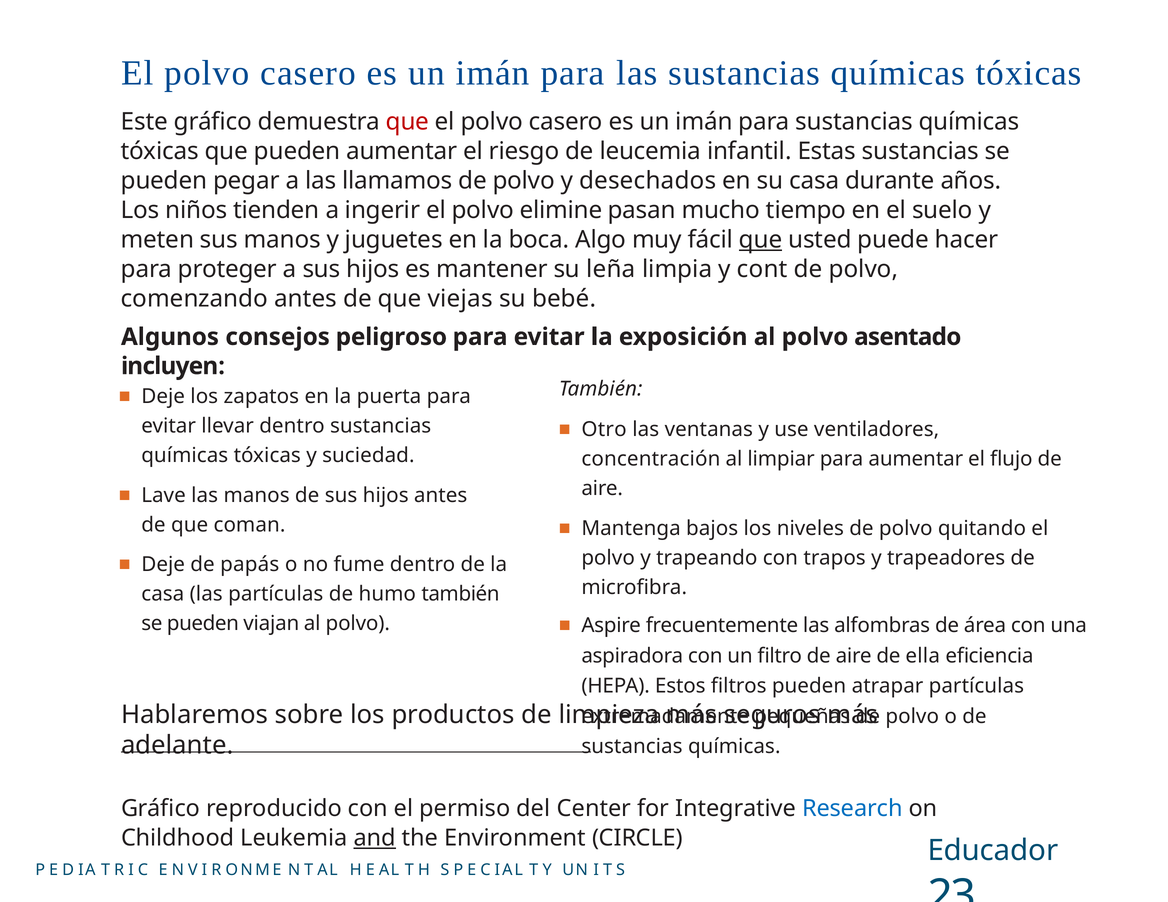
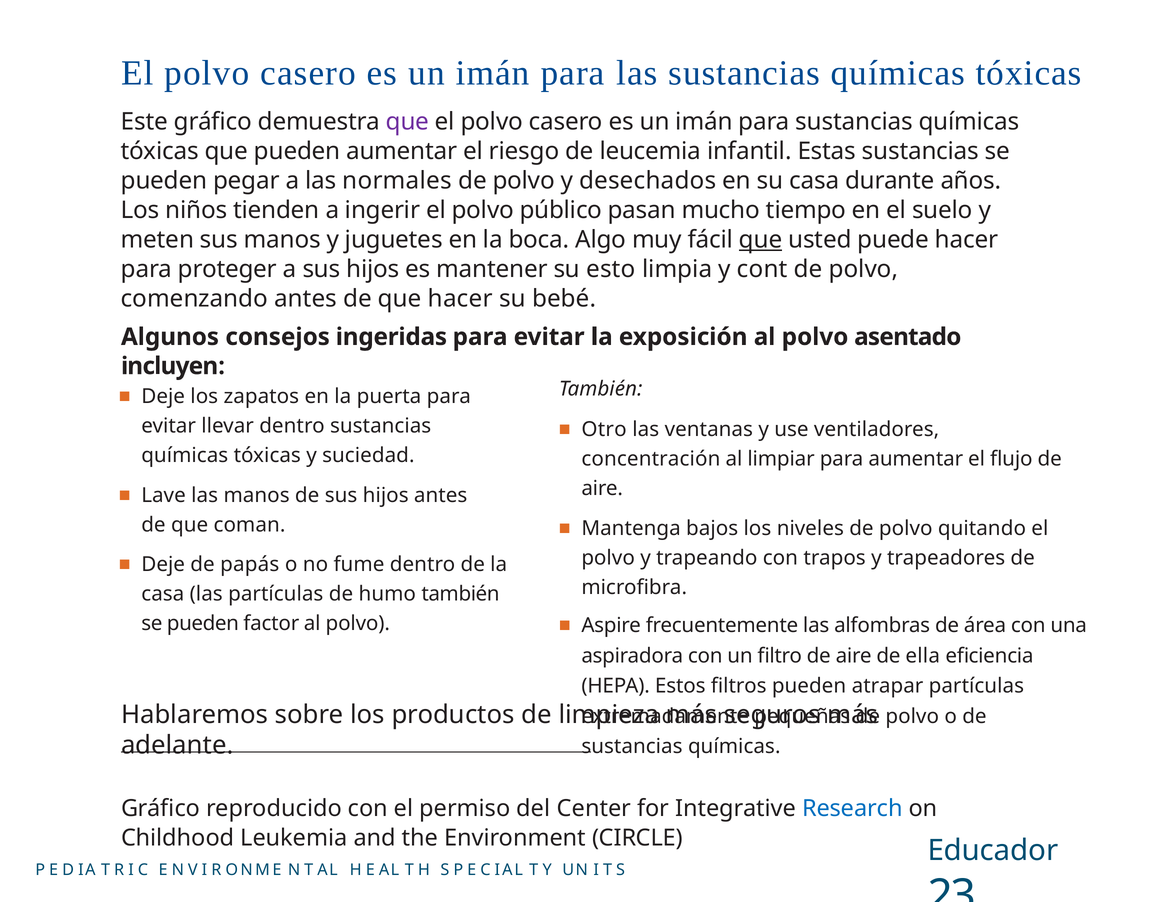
que colour: red -> purple (407, 122)
llamamos: llamamos -> normales (397, 181)
elimine: elimine -> público (561, 210)
leña: leña -> esto (611, 269)
que viejas: viejas -> hacer (460, 299)
peligroso: peligroso -> ingeridas (391, 337)
viajan: viajan -> factor (271, 624)
and underline: present -> none (375, 839)
